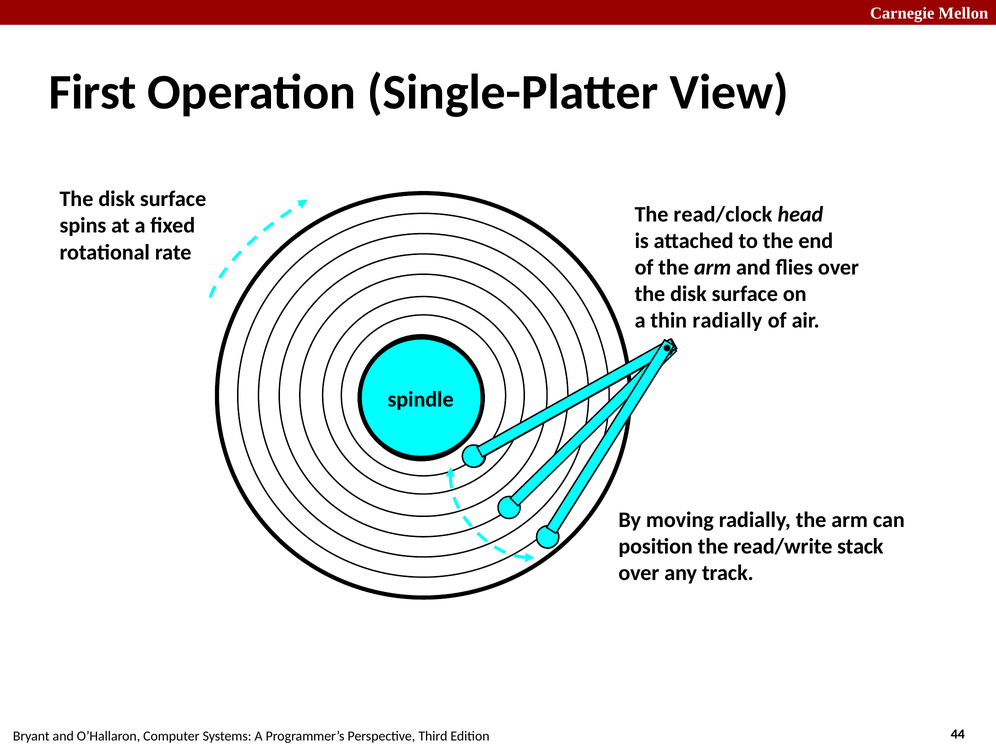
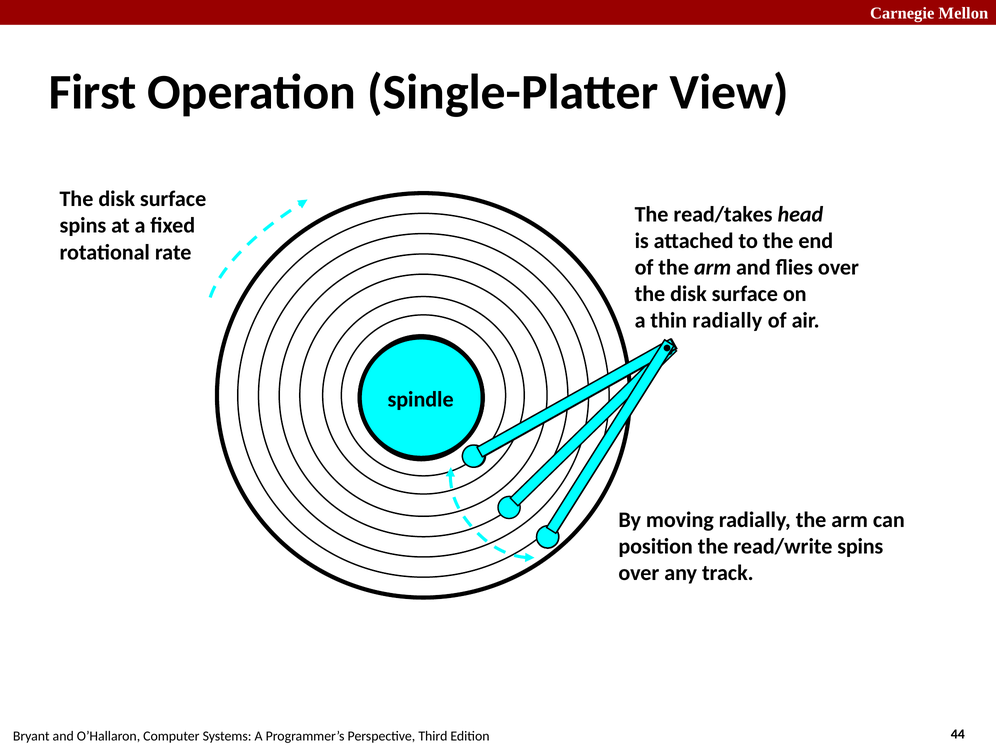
read/clock: read/clock -> read/takes (723, 214)
read/write stack: stack -> spins (860, 547)
